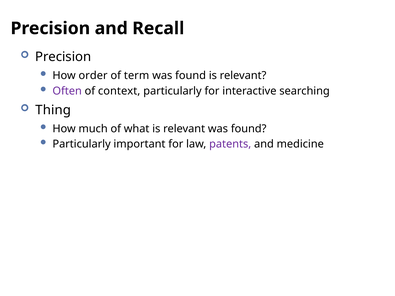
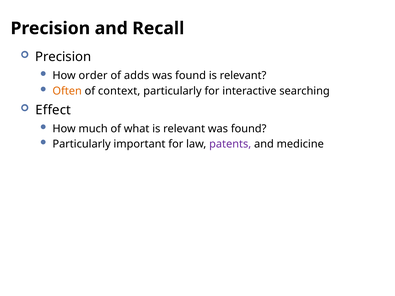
term: term -> adds (137, 76)
Often colour: purple -> orange (67, 91)
Thing: Thing -> Effect (53, 110)
